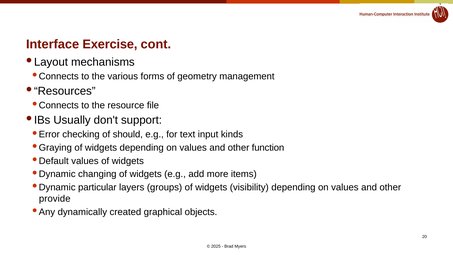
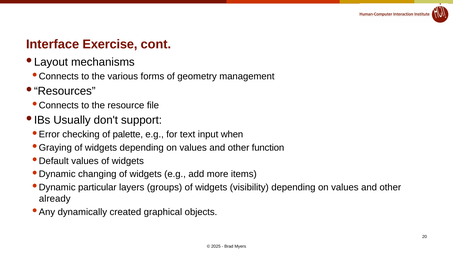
should: should -> palette (128, 134)
kinds: kinds -> when (232, 134)
provide: provide -> already (55, 199)
